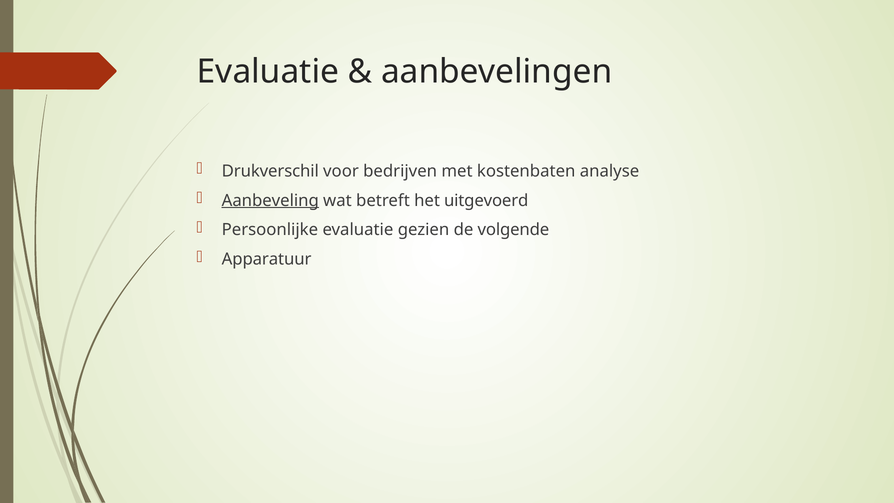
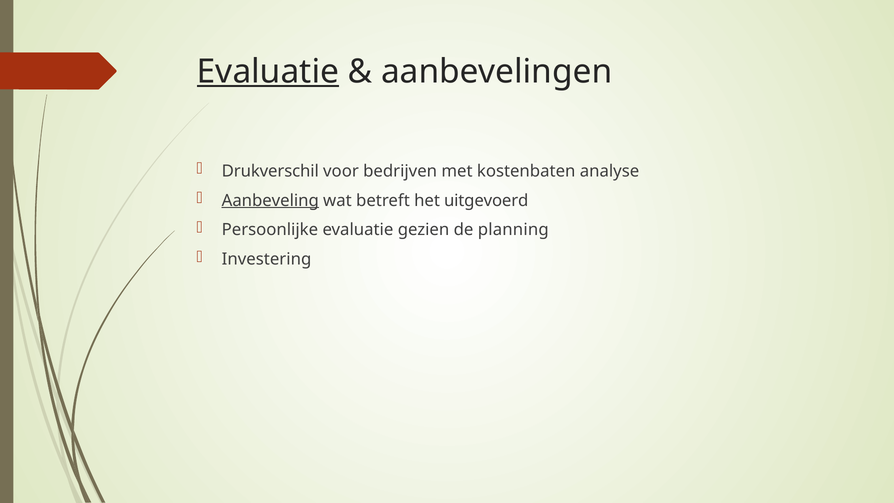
Evaluatie underline: none -> present (268, 72)
volgende: volgende -> planning (513, 230)
Apparatuur: Apparatuur -> Investering (267, 259)
